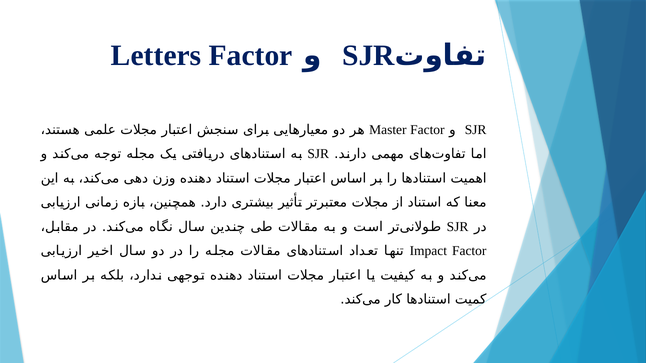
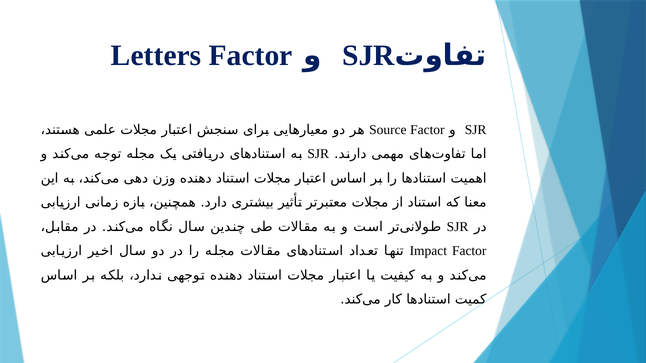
Master: Master -> Source (388, 130)
